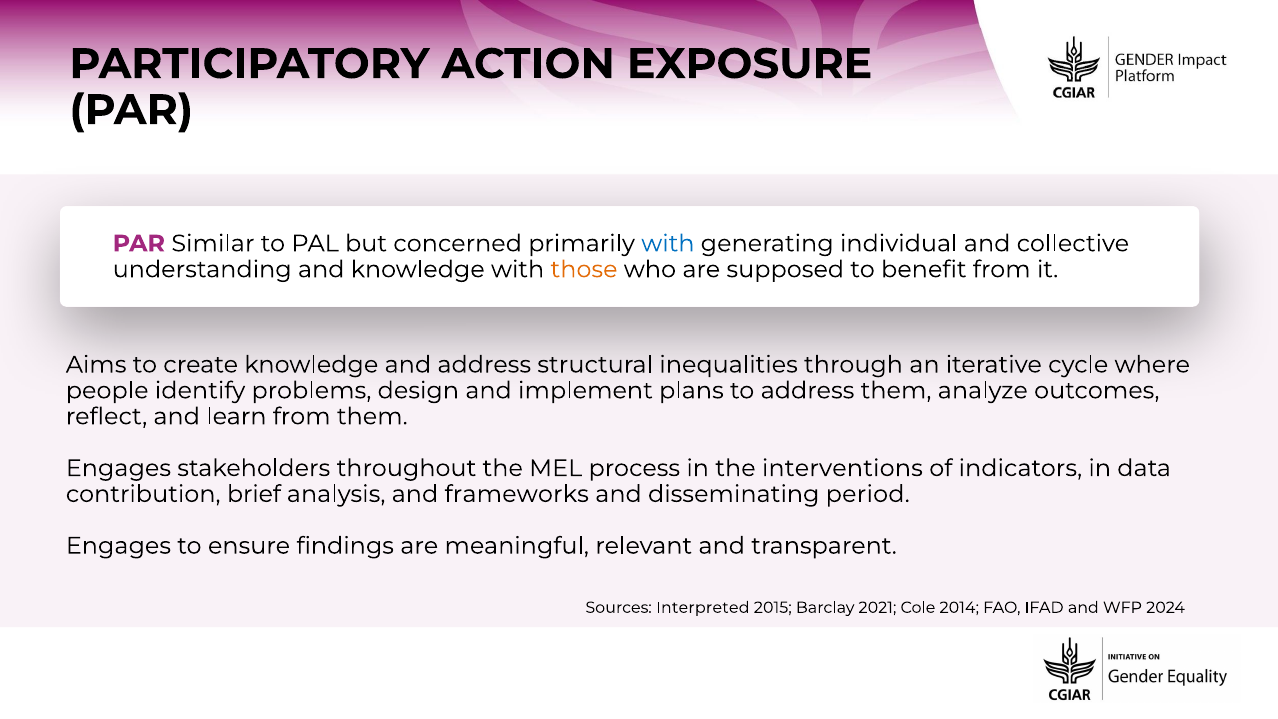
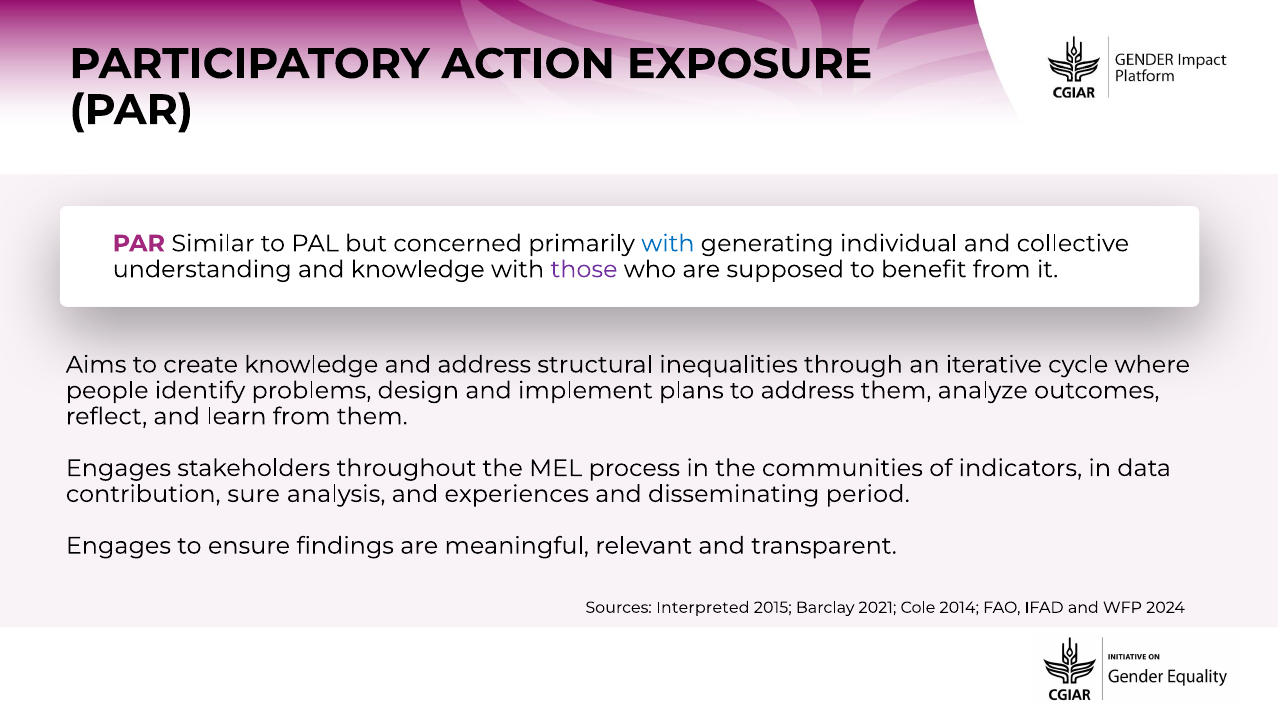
those colour: orange -> purple (584, 269)
interventions: interventions -> communities (842, 468)
brief: brief -> sure (254, 494)
frameworks: frameworks -> experiences (517, 494)
